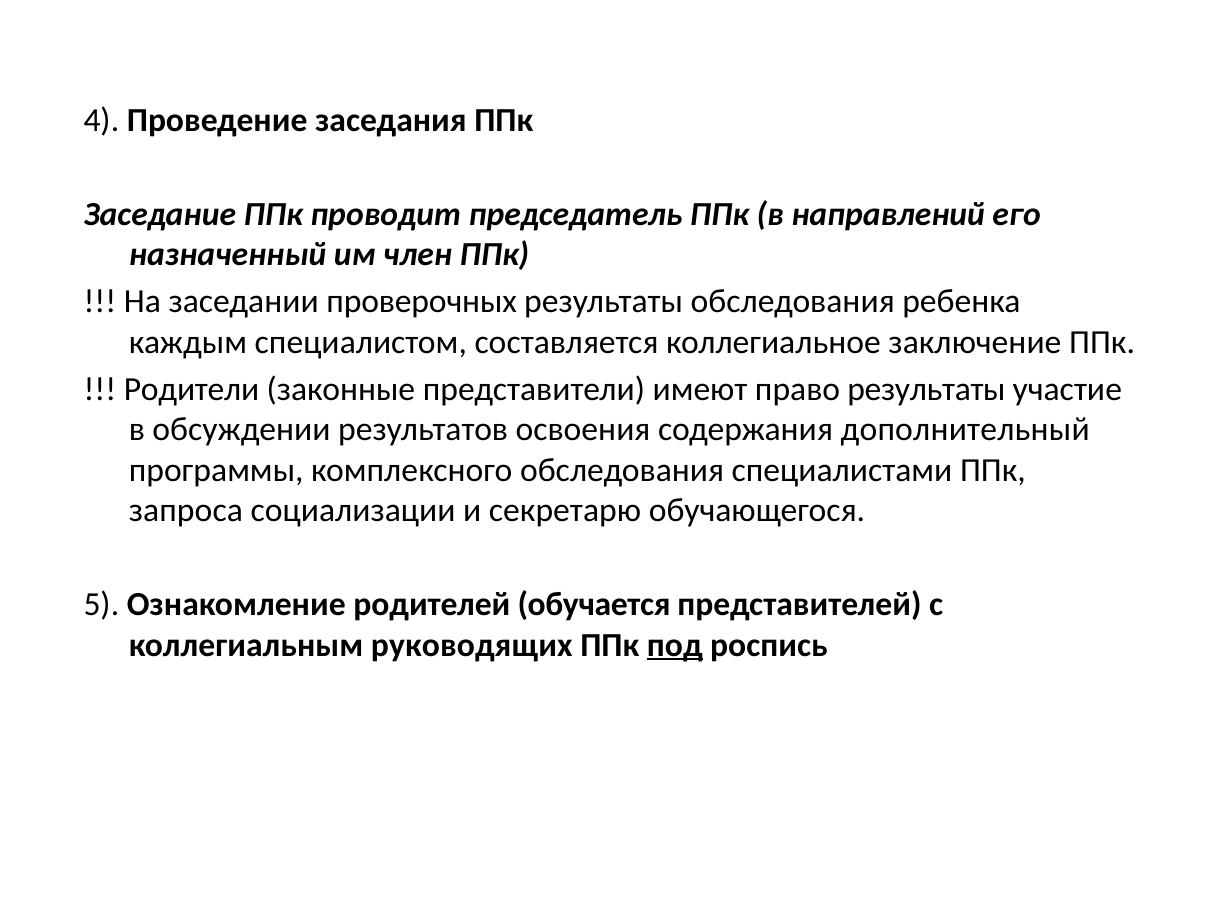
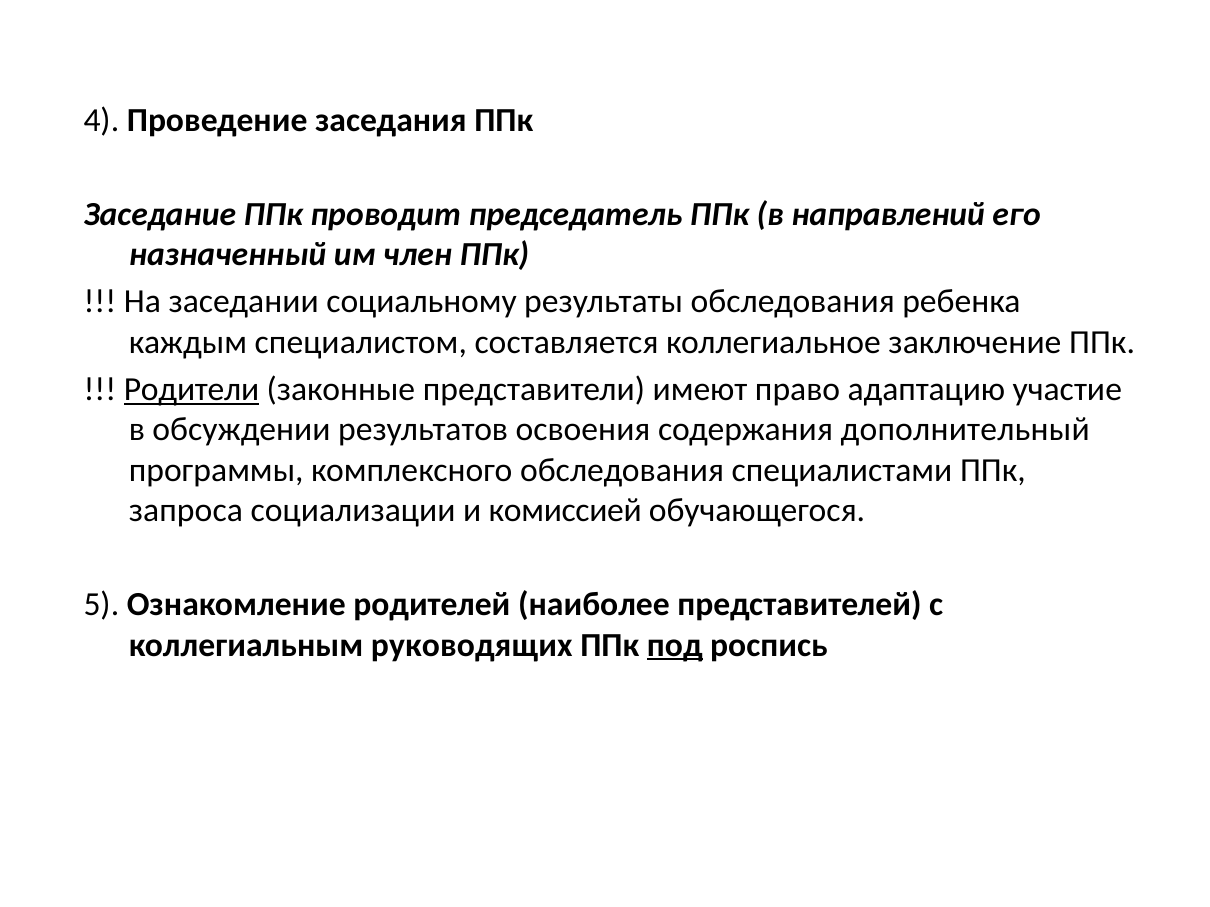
проверочных: проверочных -> социальному (422, 302)
Родители underline: none -> present (192, 390)
право результаты: результаты -> адаптацию (926, 390)
секретарю: секретарю -> комиссией (565, 511)
обучается: обучается -> наиболее (594, 605)
